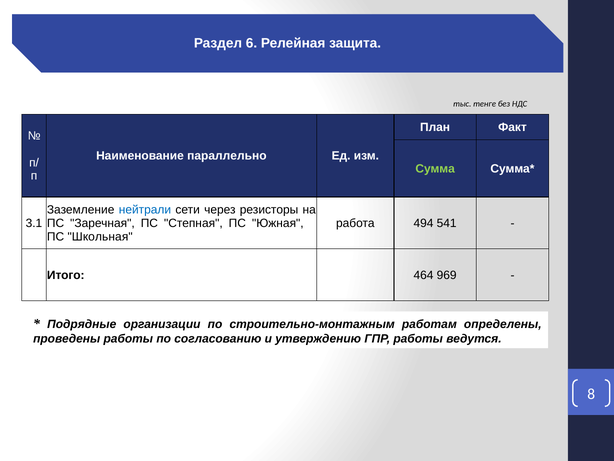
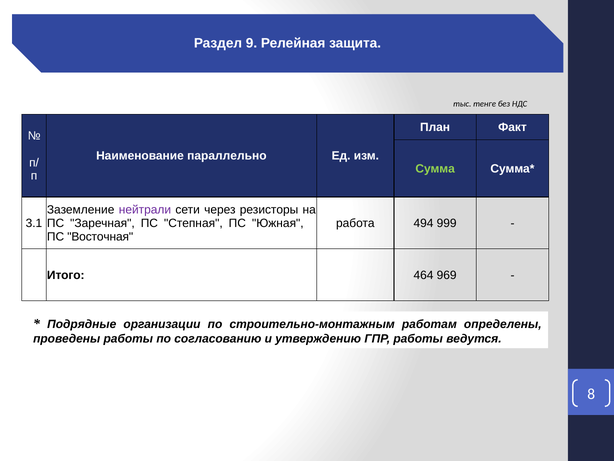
6: 6 -> 9 (252, 43)
нейтрали colour: blue -> purple (145, 210)
541: 541 -> 999 (447, 223)
Школьная: Школьная -> Восточная (100, 237)
